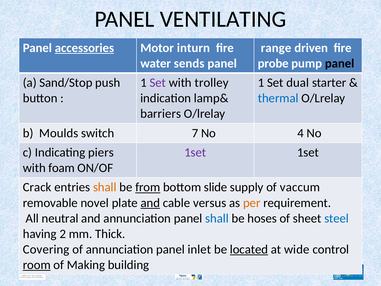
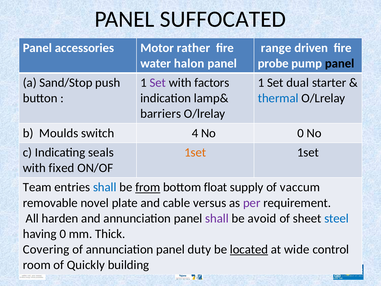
VENTILATING: VENTILATING -> SUFFOCATED (223, 19)
accessories underline: present -> none (84, 48)
inturn: inturn -> rather (193, 48)
sends: sends -> halon (189, 63)
trolley: trolley -> factors (212, 83)
7: 7 -> 4 (195, 133)
No 4: 4 -> 0 (300, 133)
piers: piers -> seals (101, 152)
1set colour: purple -> orange (195, 152)
foam: foam -> fixed (61, 168)
Crack: Crack -> Team (37, 187)
shall colour: orange -> blue (105, 187)
slide: slide -> float (216, 187)
and underline: present -> none (150, 203)
per colour: orange -> purple (252, 203)
neutral: neutral -> harden (60, 218)
shall colour: blue -> purple (217, 218)
hoses: hoses -> avoid (262, 218)
having 2: 2 -> 0 (63, 234)
inlet: inlet -> duty (199, 249)
room underline: present -> none (37, 265)
Making: Making -> Quickly (86, 265)
